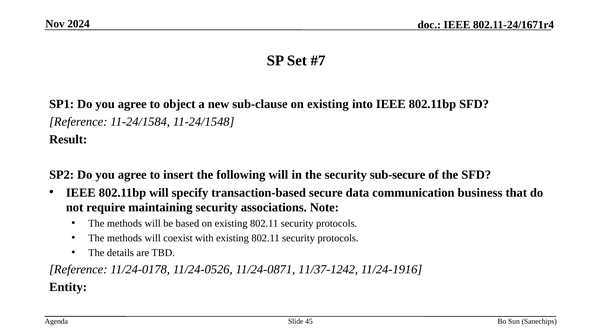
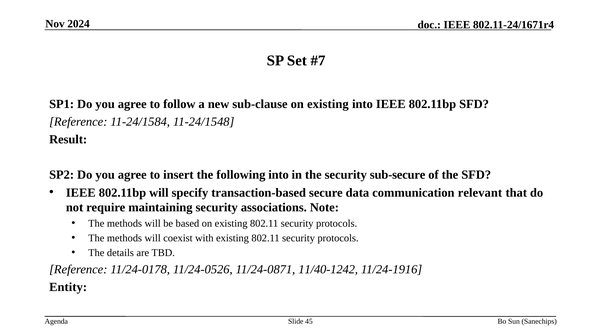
object: object -> follow (179, 104)
following will: will -> into (279, 175)
business: business -> relevant (480, 193)
11/37-1242: 11/37-1242 -> 11/40-1242 (328, 269)
